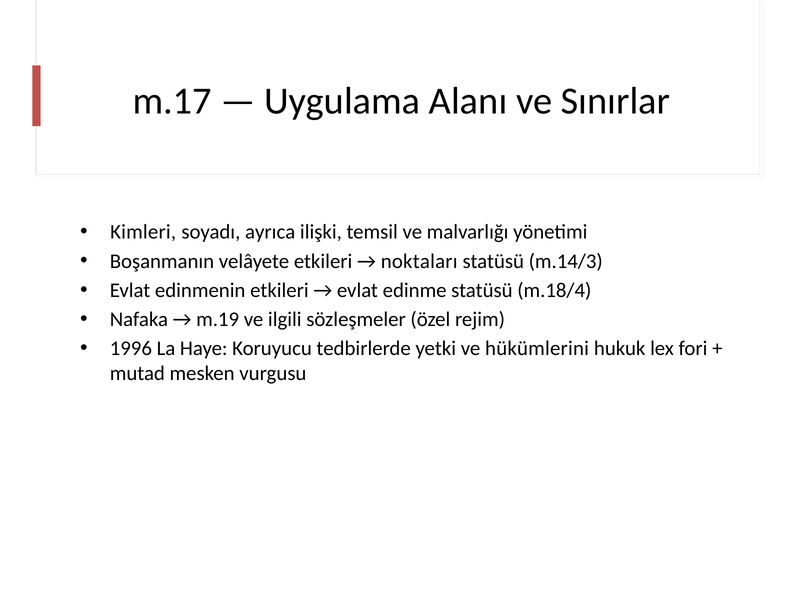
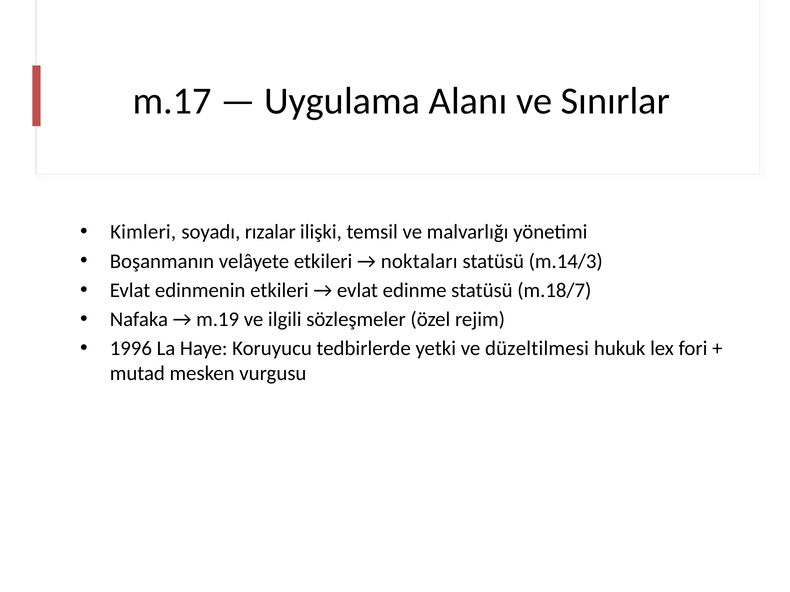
ayrıca: ayrıca -> rızalar (270, 232)
m.18/4: m.18/4 -> m.18/7 (554, 291)
hükümlerini: hükümlerini -> düzeltilmesi (537, 349)
